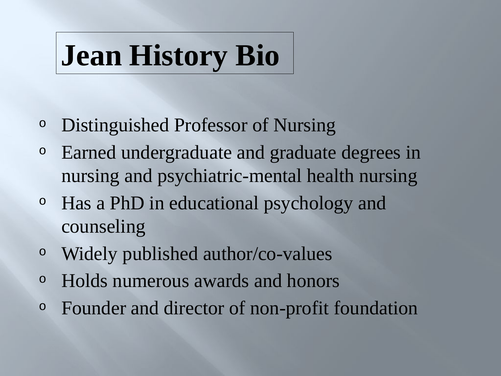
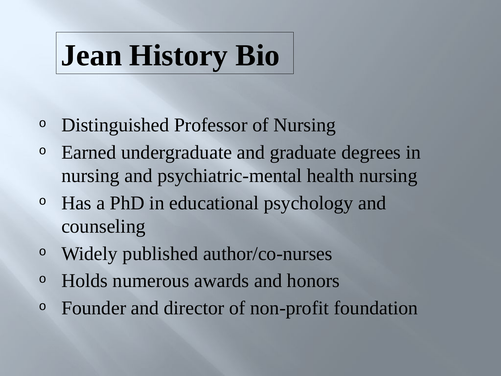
author/co-values: author/co-values -> author/co-nurses (268, 253)
